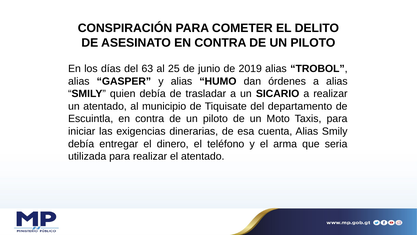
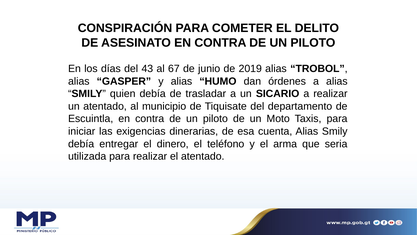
63: 63 -> 43 (147, 69)
25: 25 -> 67 (174, 69)
